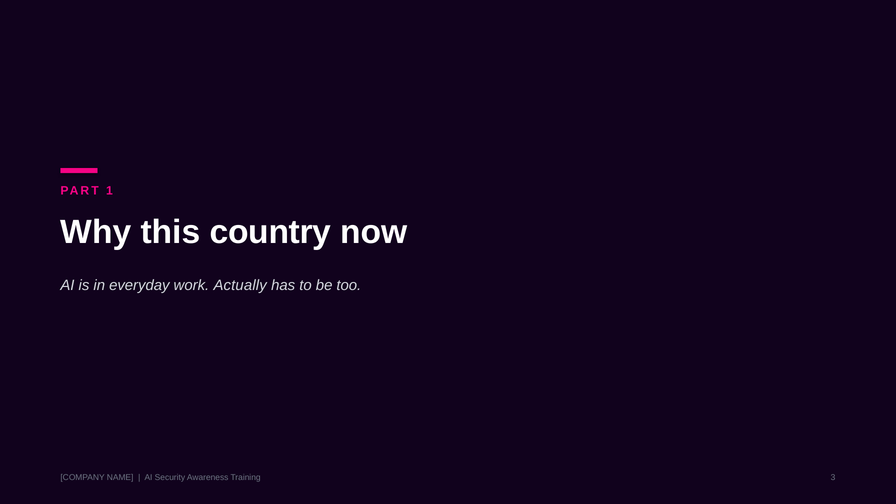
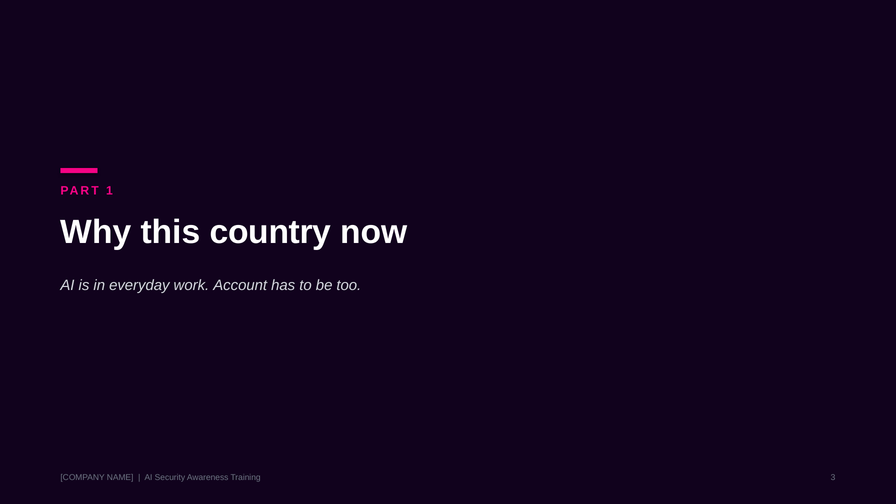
Actually: Actually -> Account (240, 286)
